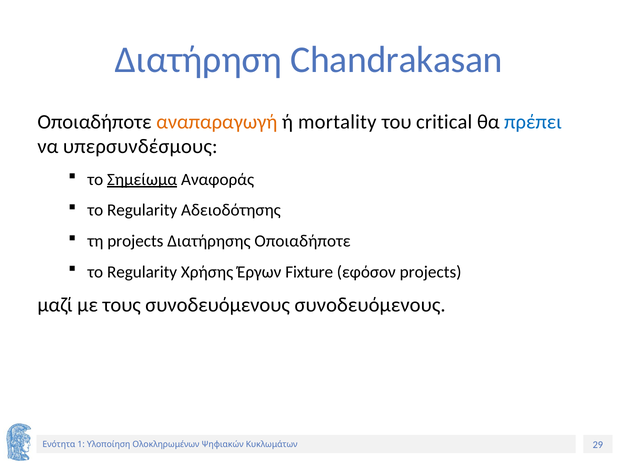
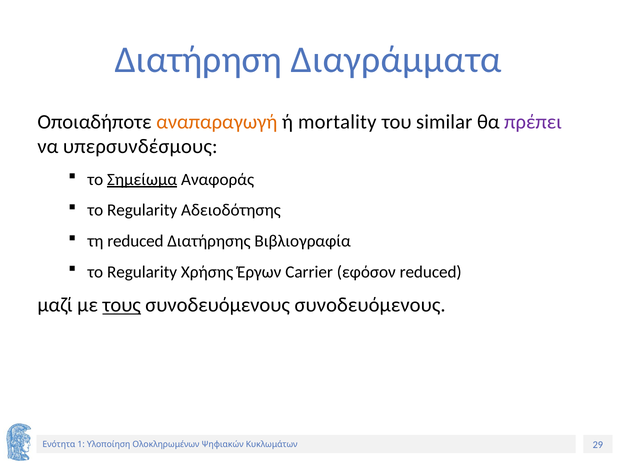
Chandrakasan: Chandrakasan -> Διαγράμματα (396, 60)
critical: critical -> similar (444, 122)
πρέπει colour: blue -> purple (533, 122)
τη projects: projects -> reduced (135, 241)
Διατήρησης Οποιαδήποτε: Οποιαδήποτε -> Βιβλιογραφία (303, 241)
Fixture: Fixture -> Carrier (309, 272)
εφόσον projects: projects -> reduced (431, 272)
τους underline: none -> present (122, 305)
